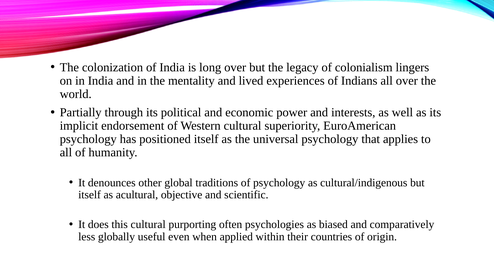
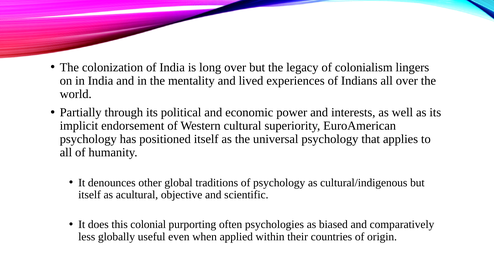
this cultural: cultural -> colonial (148, 224)
